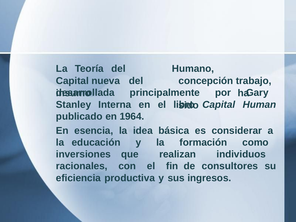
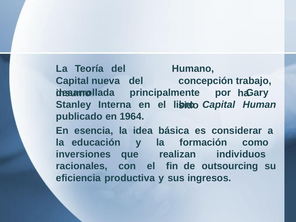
consultores: consultores -> outsourcing (230, 166)
